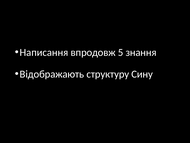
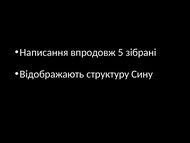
знання: знання -> зібрані (141, 52)
